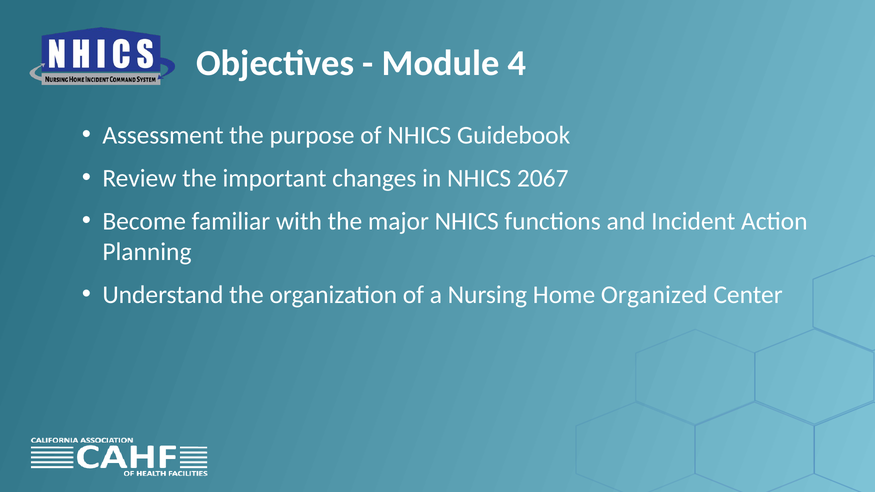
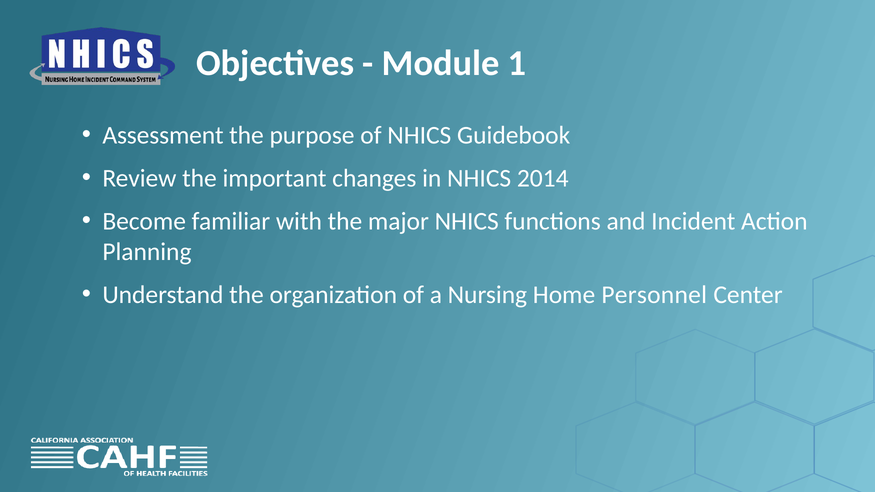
4: 4 -> 1 (517, 63)
2067: 2067 -> 2014 (543, 178)
Organized: Organized -> Personnel (654, 295)
